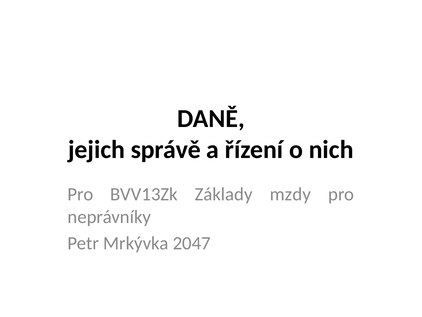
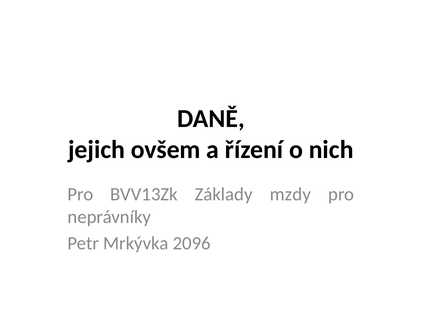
správě: správě -> ovšem (166, 150)
2047: 2047 -> 2096 (192, 243)
